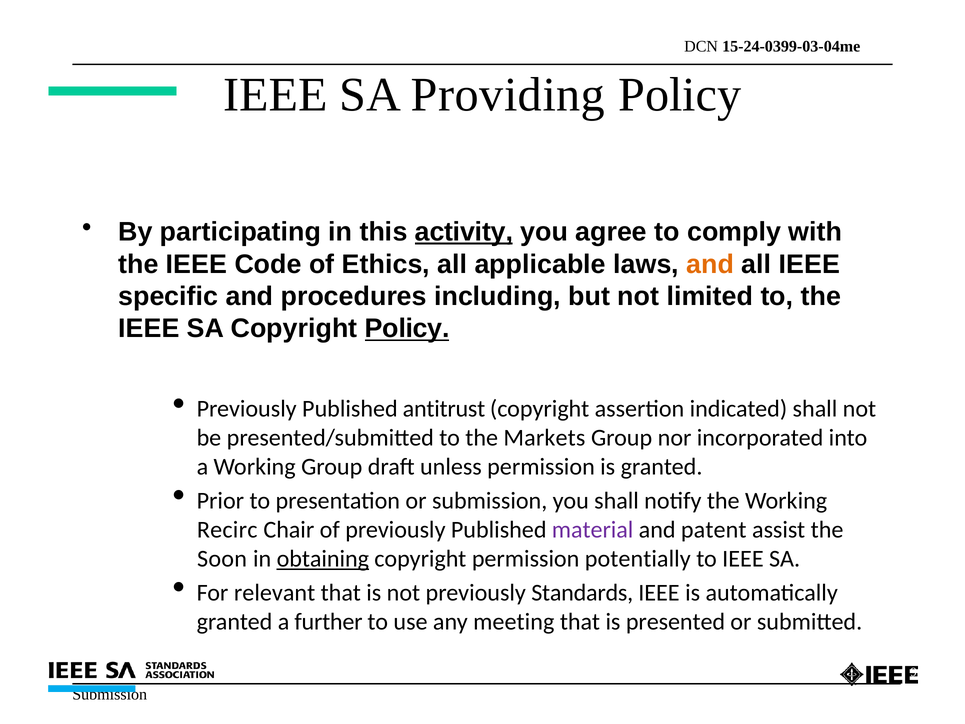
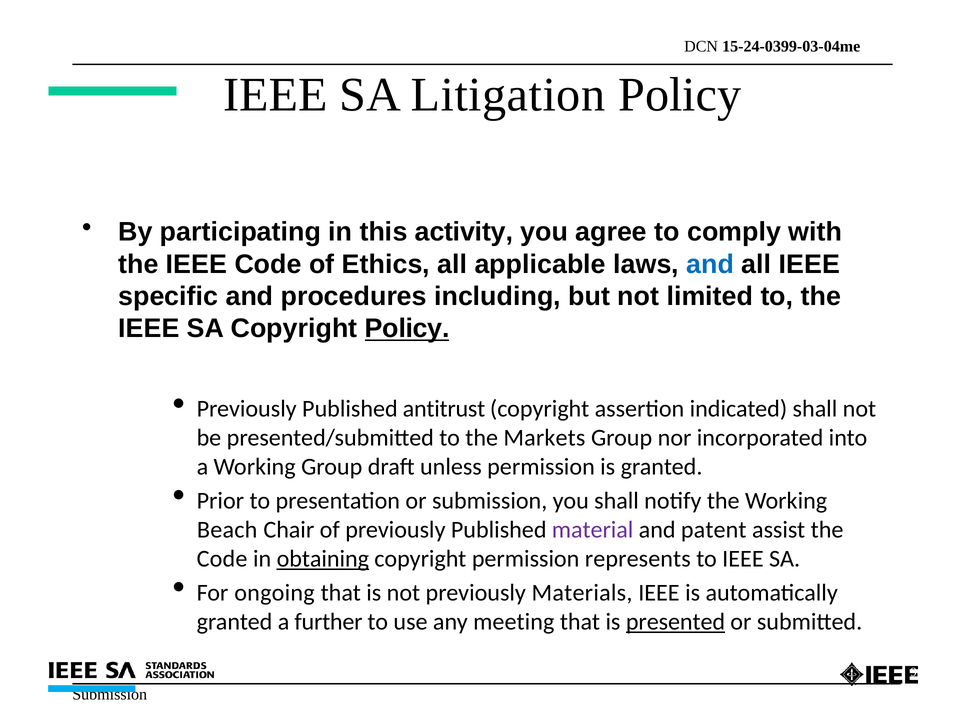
Providing: Providing -> Litigation (508, 95)
activity underline: present -> none (464, 232)
and colour: orange -> blue (710, 264)
Recirc: Recirc -> Beach (227, 530)
Soon: Soon -> Code (222, 559)
potentially: potentially -> represents (638, 559)
relevant: relevant -> ongoing (274, 593)
Standards: Standards -> Materials (582, 593)
presented underline: none -> present (675, 622)
